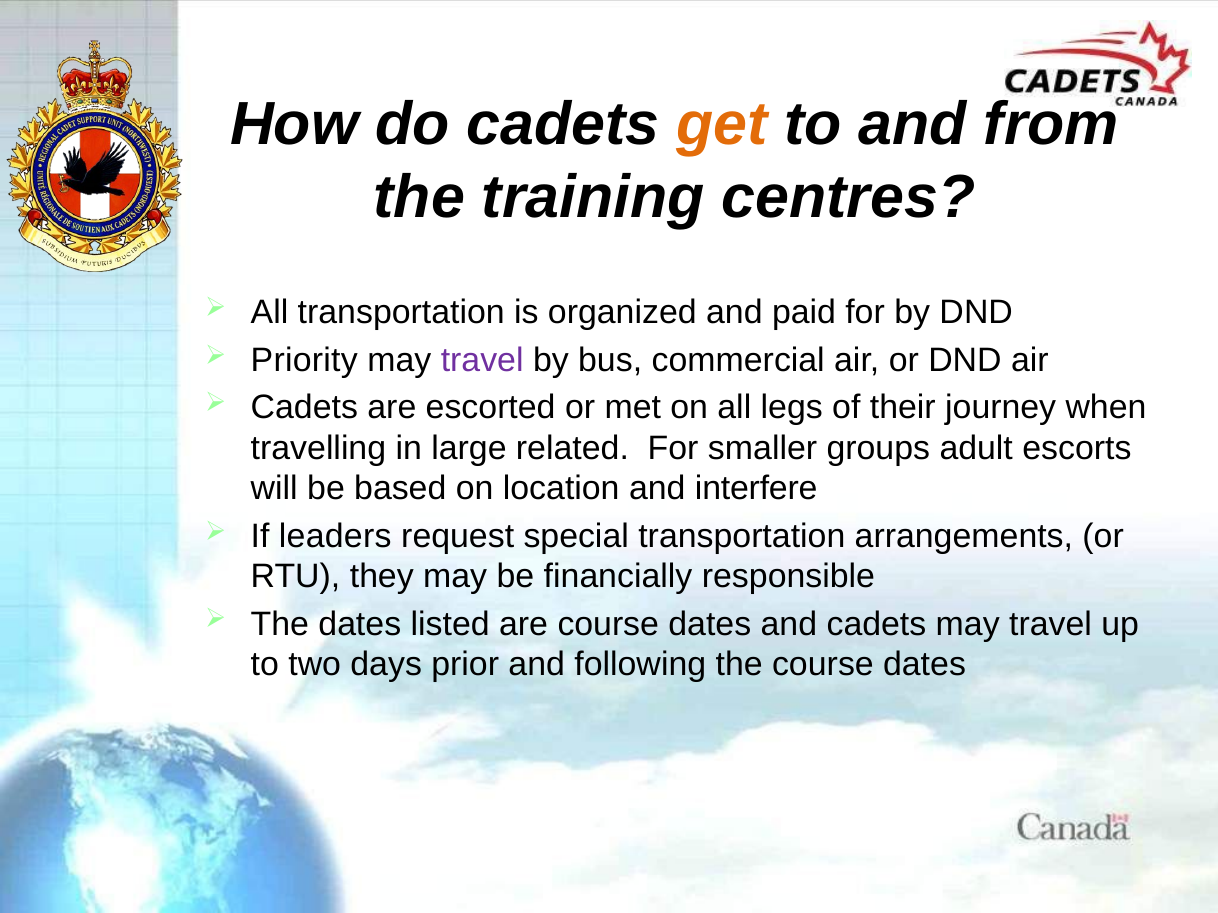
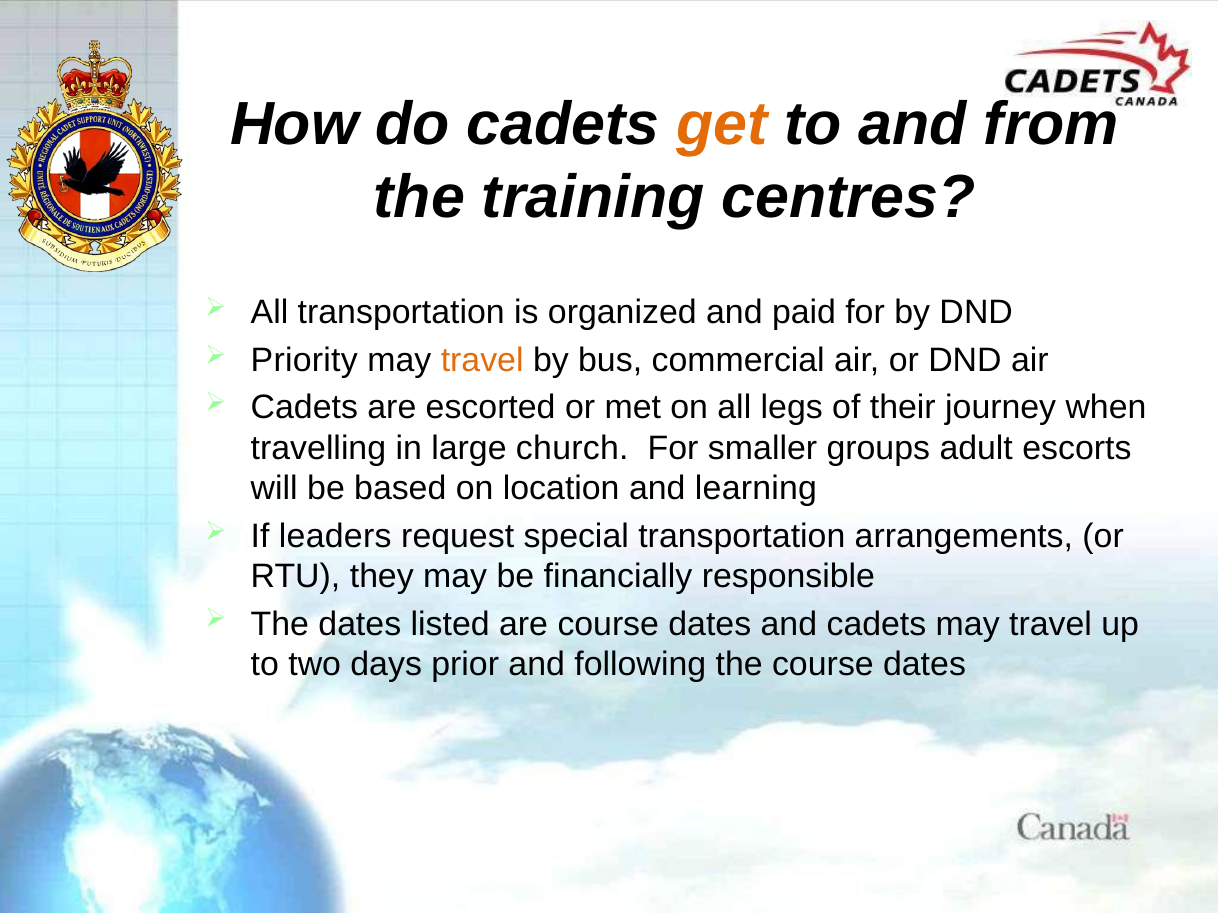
travel colour: purple -> orange (482, 360)
related: related -> church (572, 448)
interfere: interfere -> learning (756, 489)
